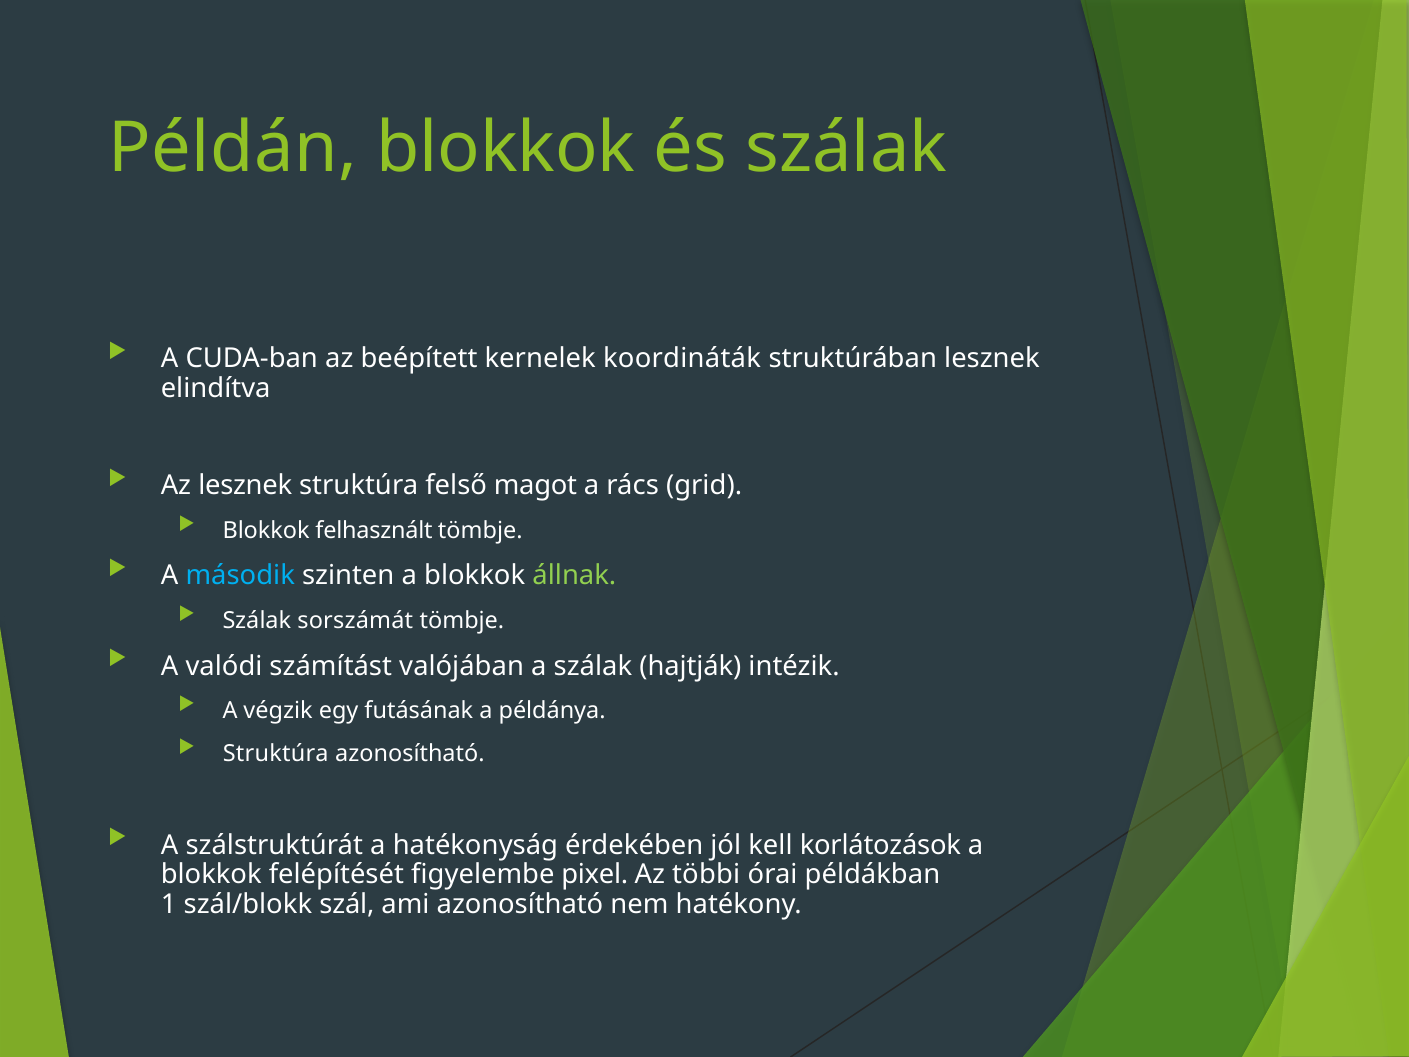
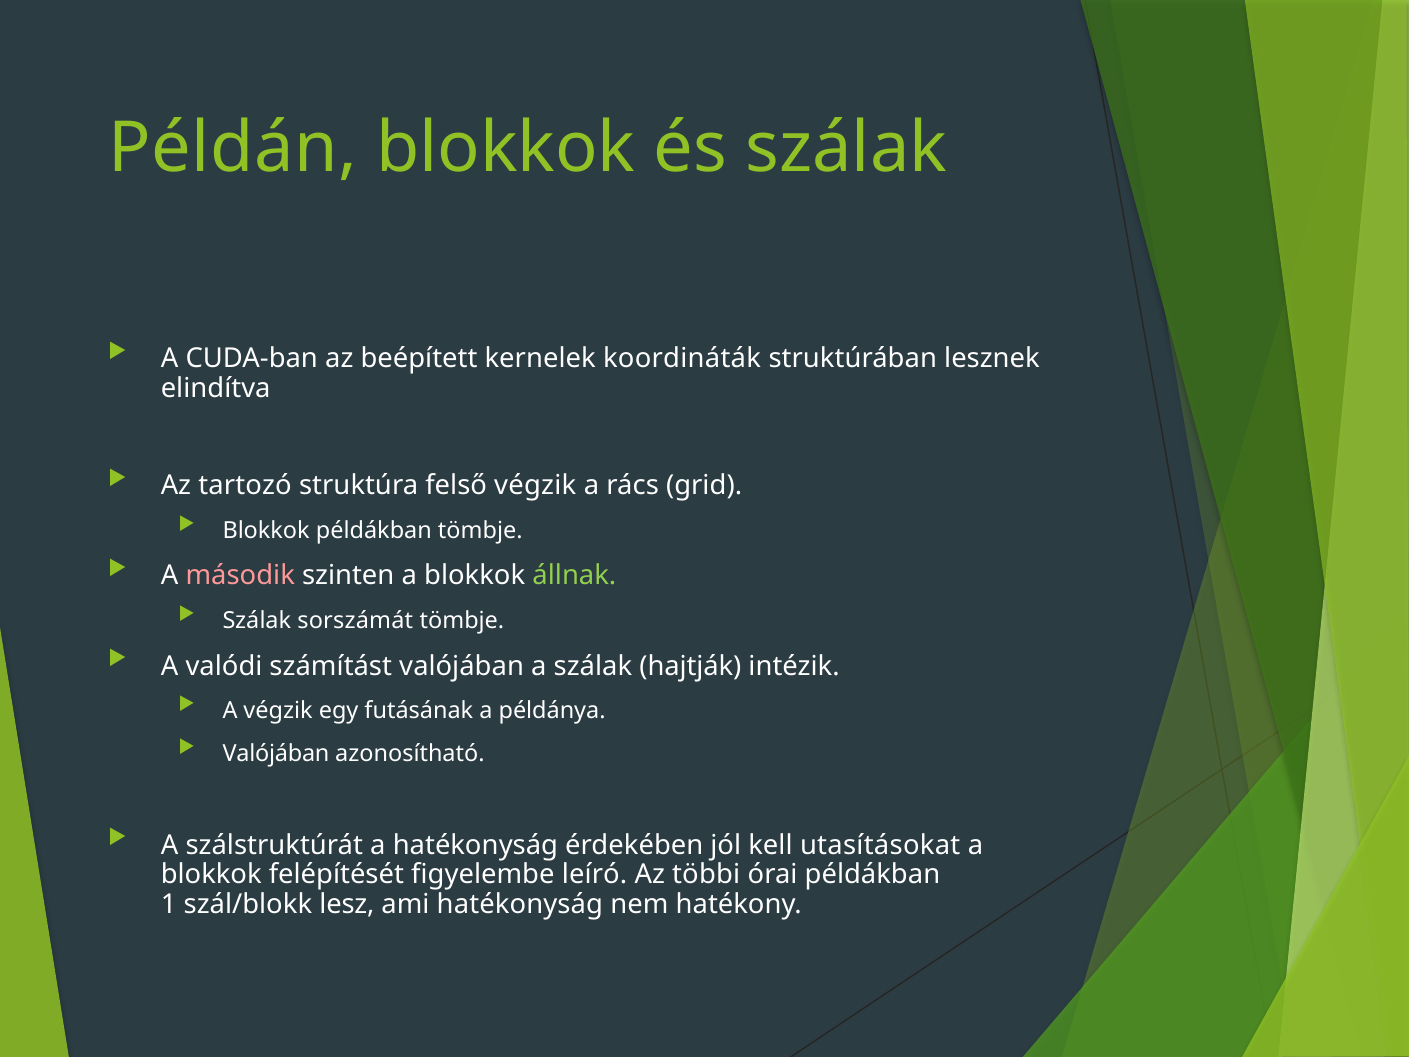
Az lesznek: lesznek -> tartozó (245, 486)
felső magot: magot -> végzik (535, 486)
Blokkok felhasznált: felhasznált -> példákban (374, 530)
második colour: light blue -> pink (240, 576)
Struktúra: Struktúra -> Valójában (276, 753)
korlátozások: korlátozások -> utasításokat (880, 845)
pixel: pixel -> leíró (595, 874)
szál: szál -> lesz (347, 904)
ami azonosítható: azonosítható -> hatékonyság (520, 904)
